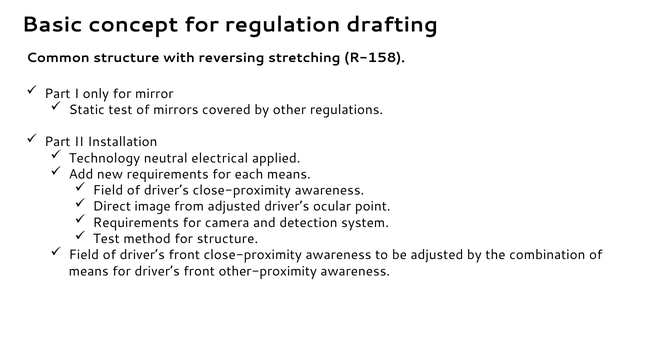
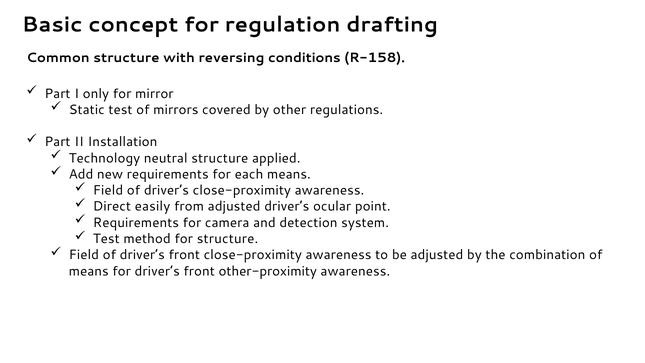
stretching: stretching -> conditions (304, 58)
neutral electrical: electrical -> structure (220, 158)
image: image -> easily (152, 206)
